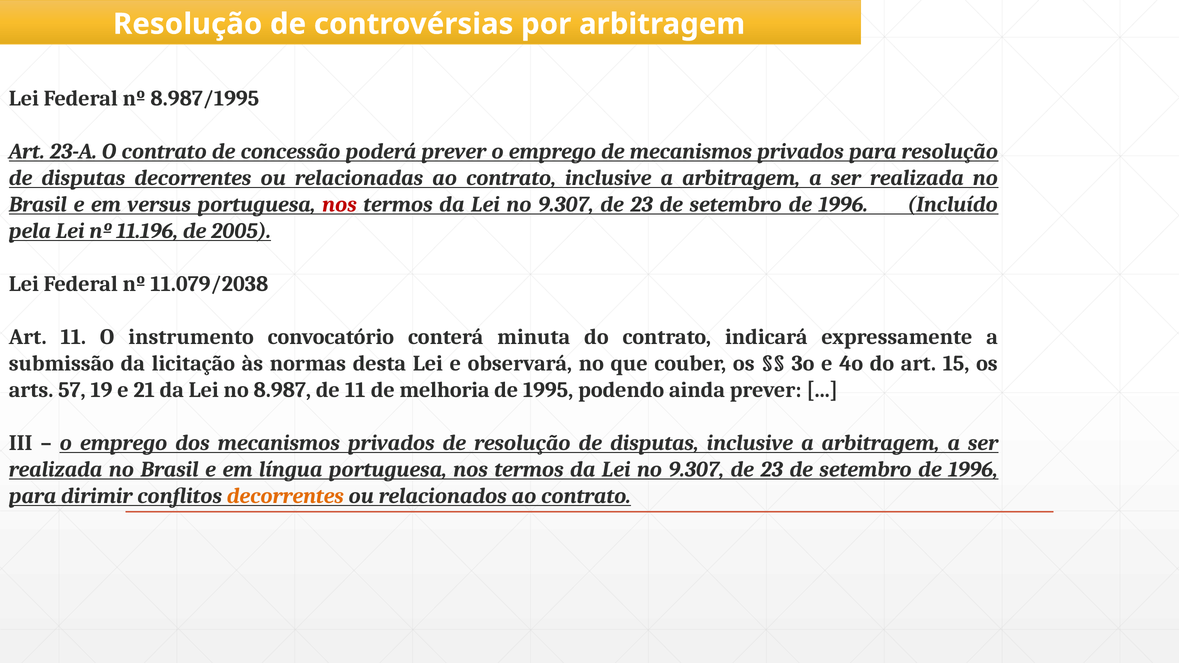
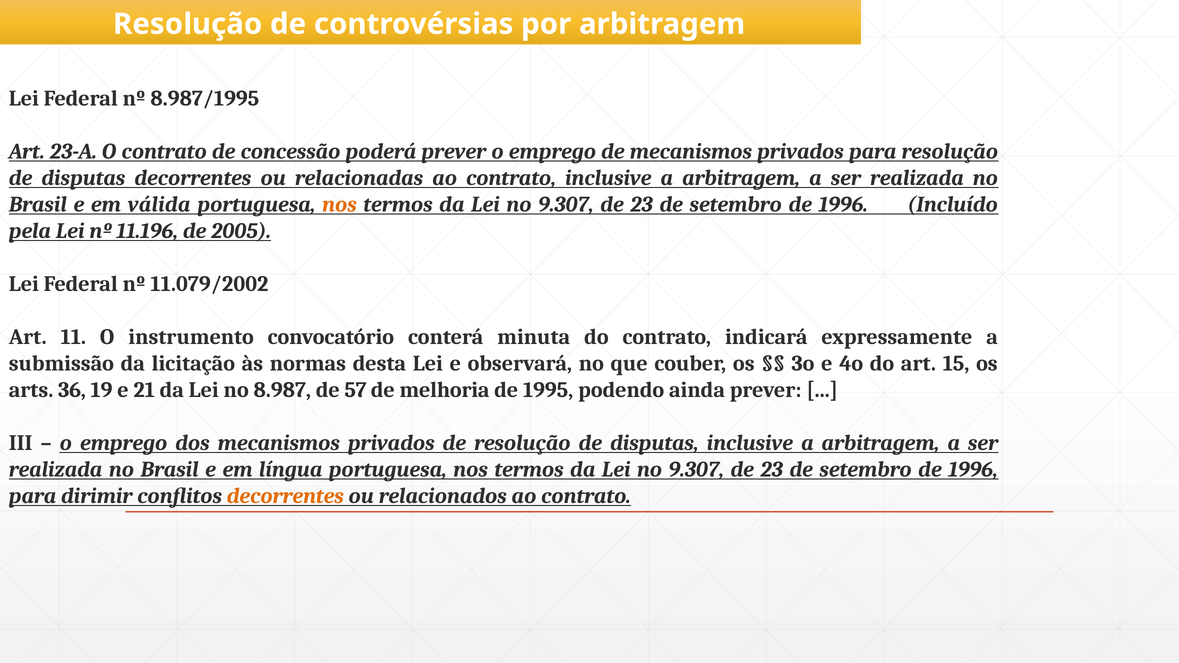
versus: versus -> válida (159, 204)
nos colour: red -> orange (339, 204)
11.079/2038: 11.079/2038 -> 11.079/2002 (209, 284)
57: 57 -> 36 (72, 390)
de 11: 11 -> 57 (355, 390)
